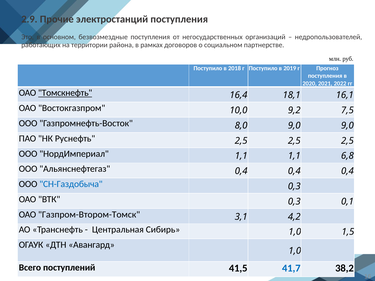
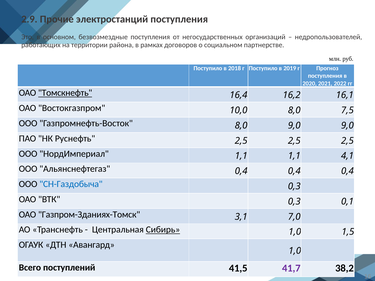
18,1: 18,1 -> 16,2 (292, 95)
10,0 9,2: 9,2 -> 8,0 (294, 110)
6,8: 6,8 -> 4,1 (347, 156)
Газпром-Втором-Томск: Газпром-Втором-Томск -> Газпром-Зданиях-Томск (89, 215)
4,2: 4,2 -> 7,0 (294, 217)
Сибирь underline: none -> present (163, 230)
41,7 colour: blue -> purple (291, 268)
